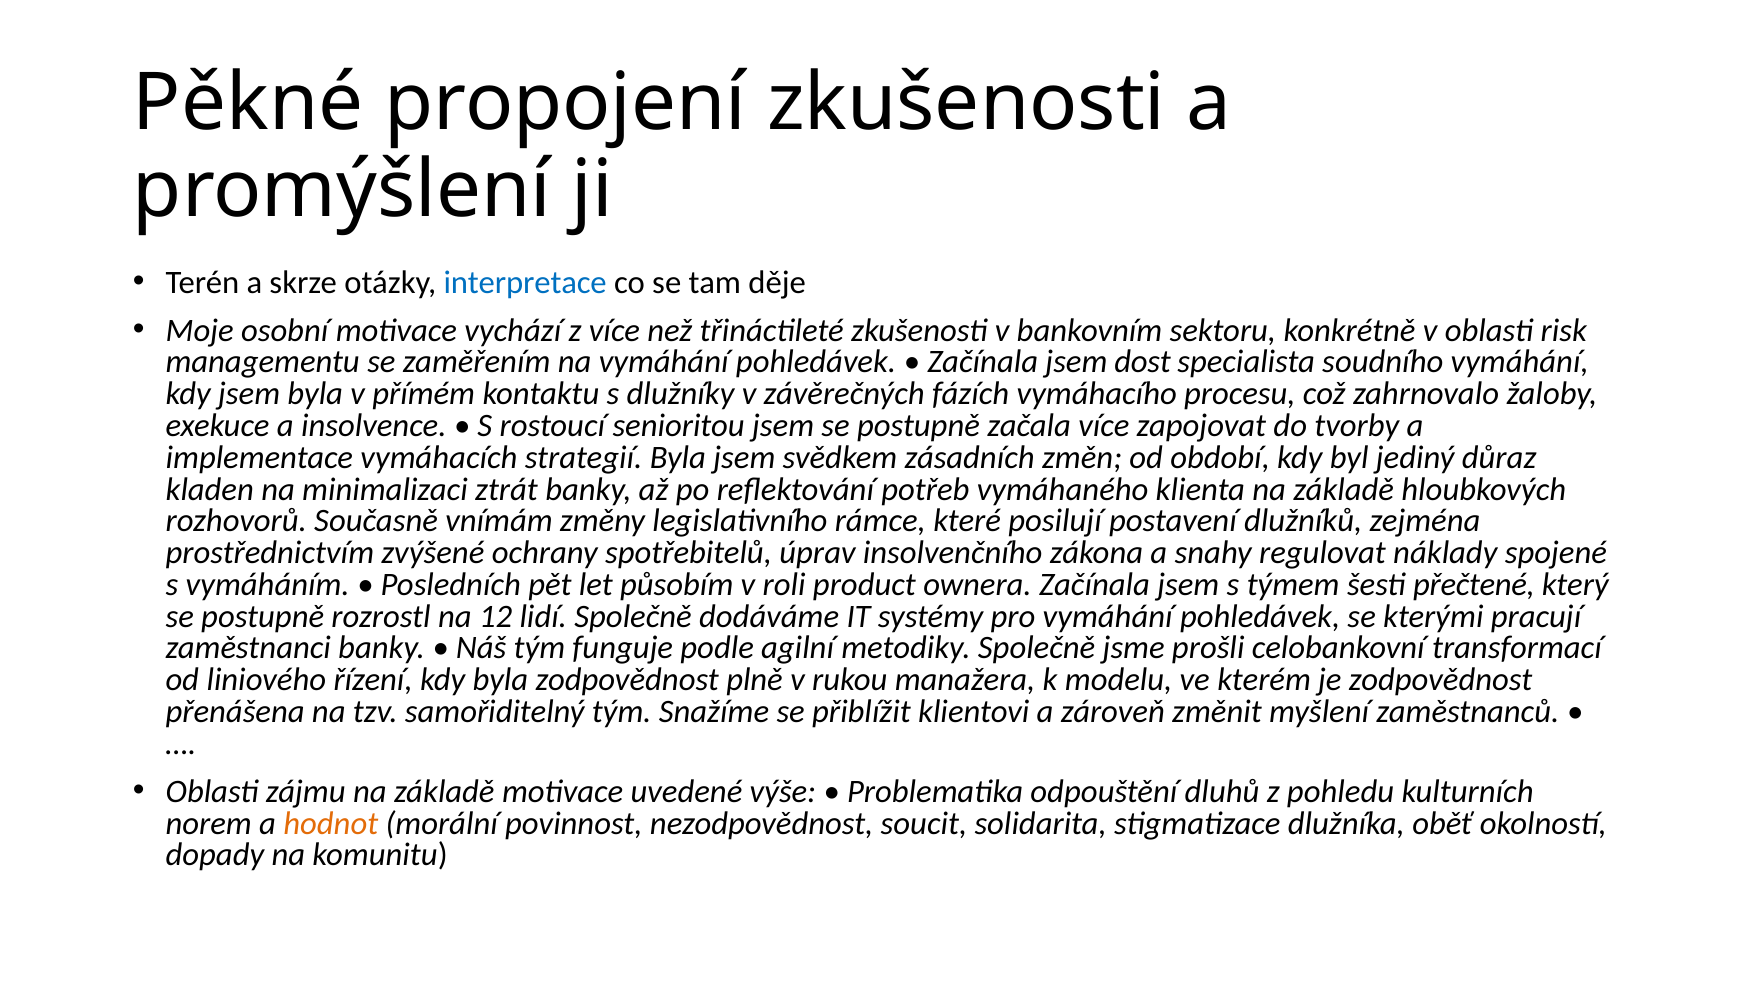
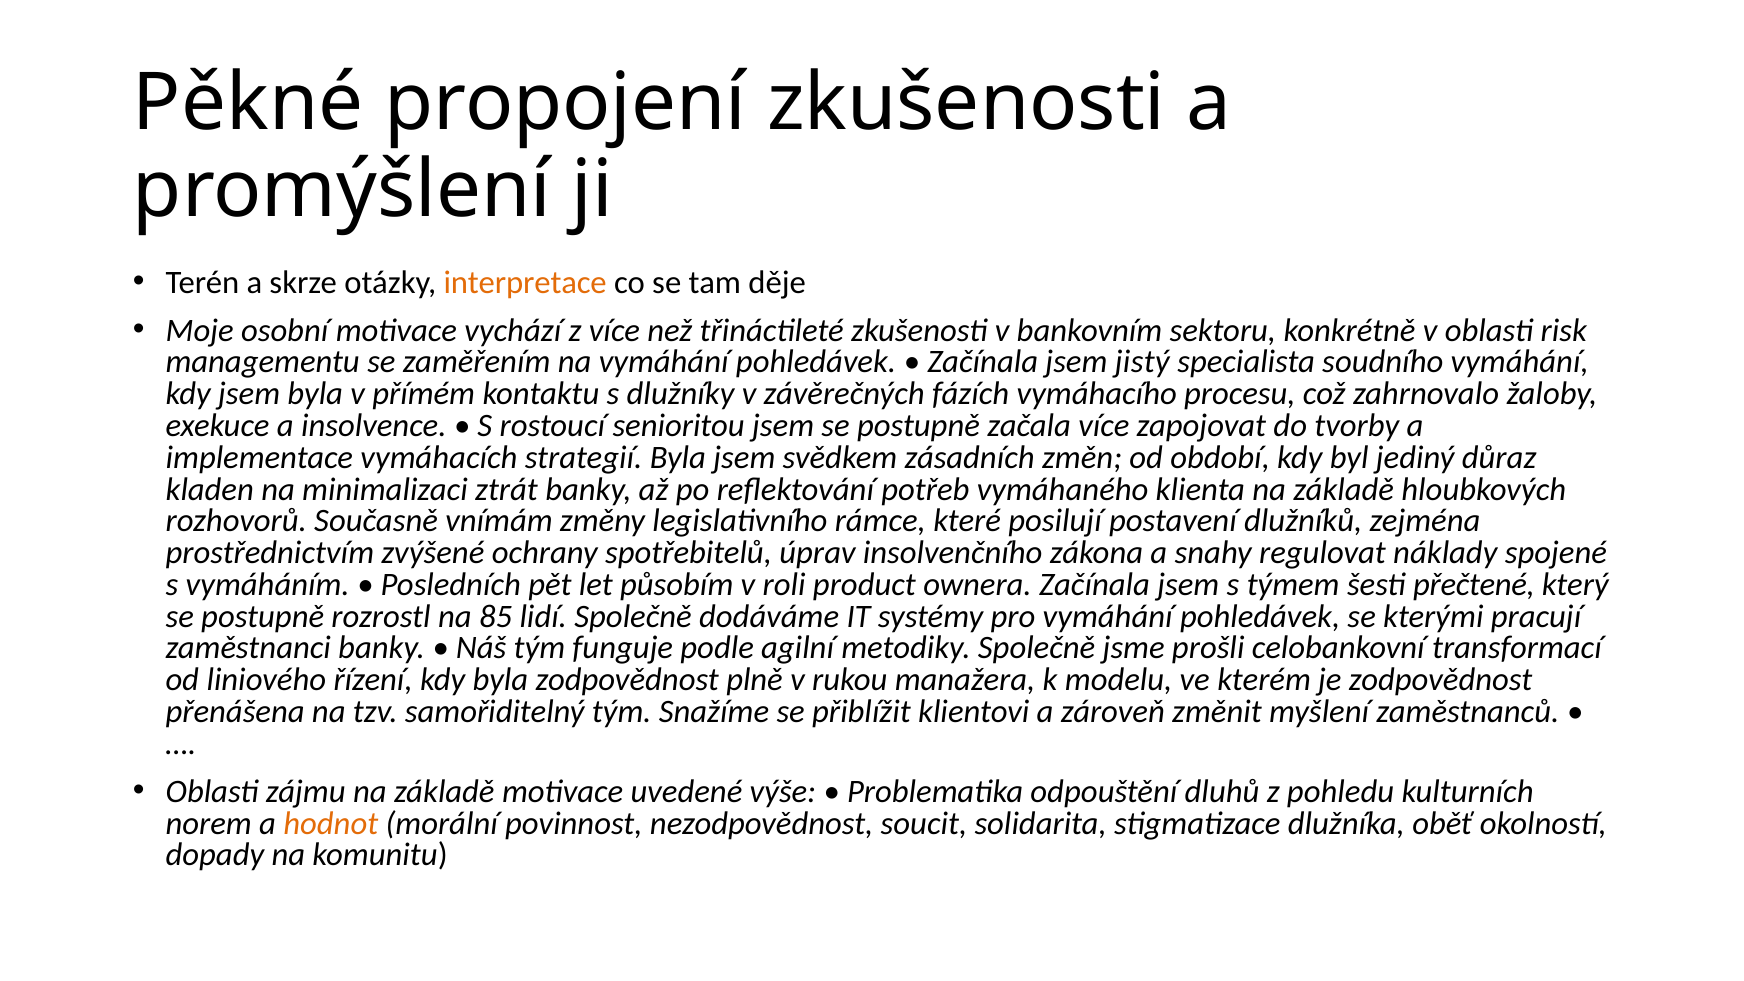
interpretace colour: blue -> orange (525, 282)
dost: dost -> jistý (1142, 362)
12: 12 -> 85 (496, 616)
